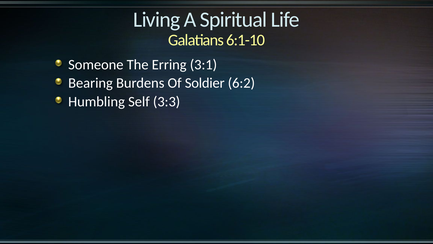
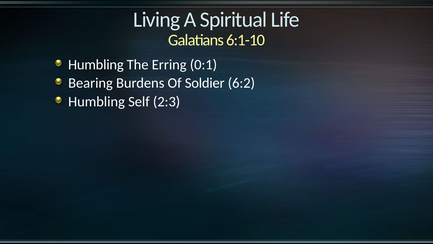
Someone: Someone -> Humbling (96, 65)
3:1: 3:1 -> 0:1 (203, 65)
3:3: 3:3 -> 2:3 (167, 102)
